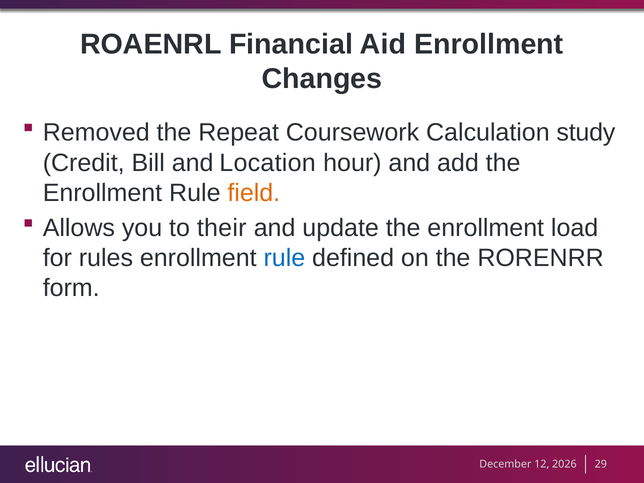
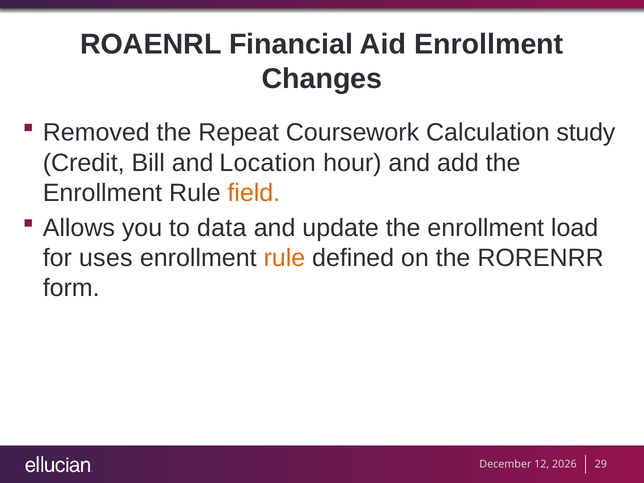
their: their -> data (222, 228)
rules: rules -> uses (106, 258)
rule colour: blue -> orange (284, 258)
